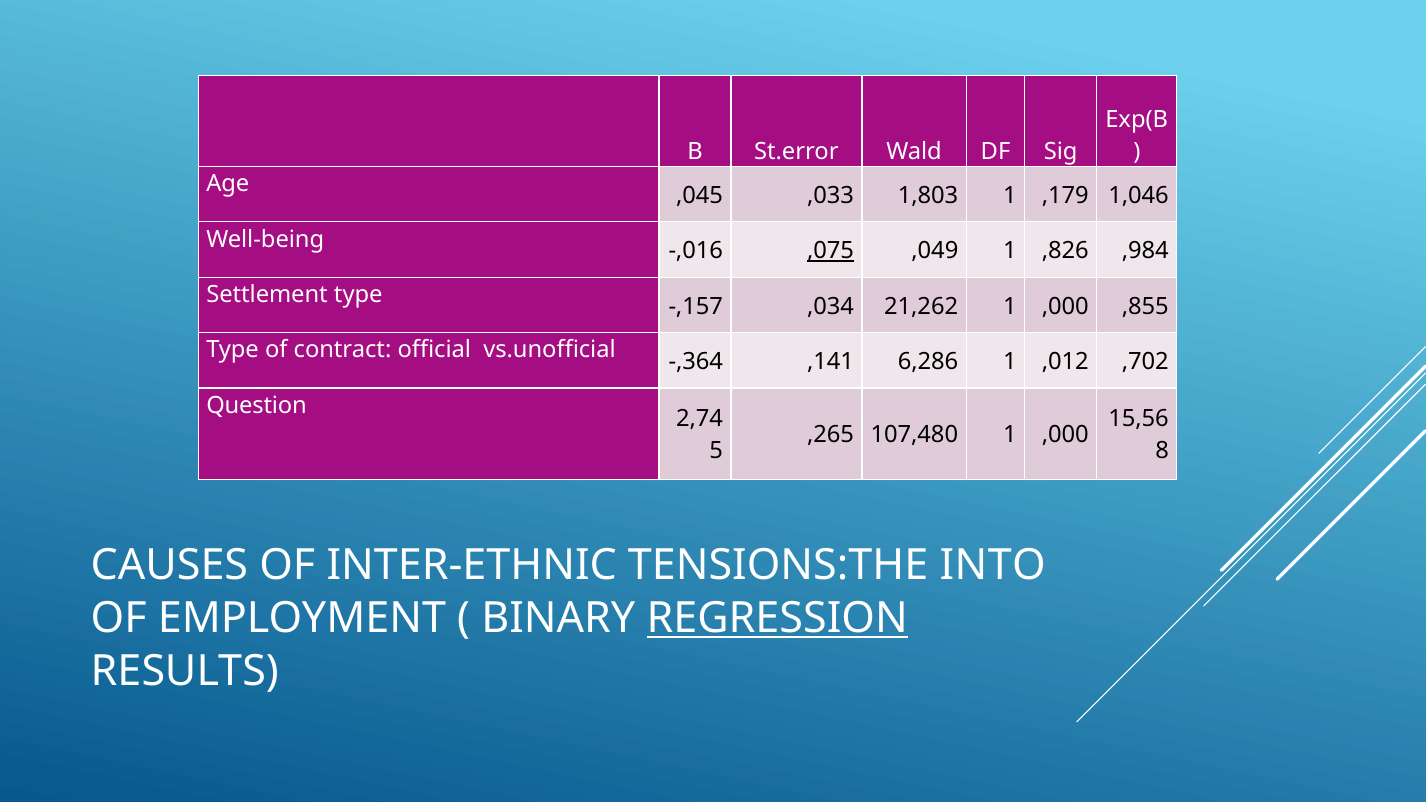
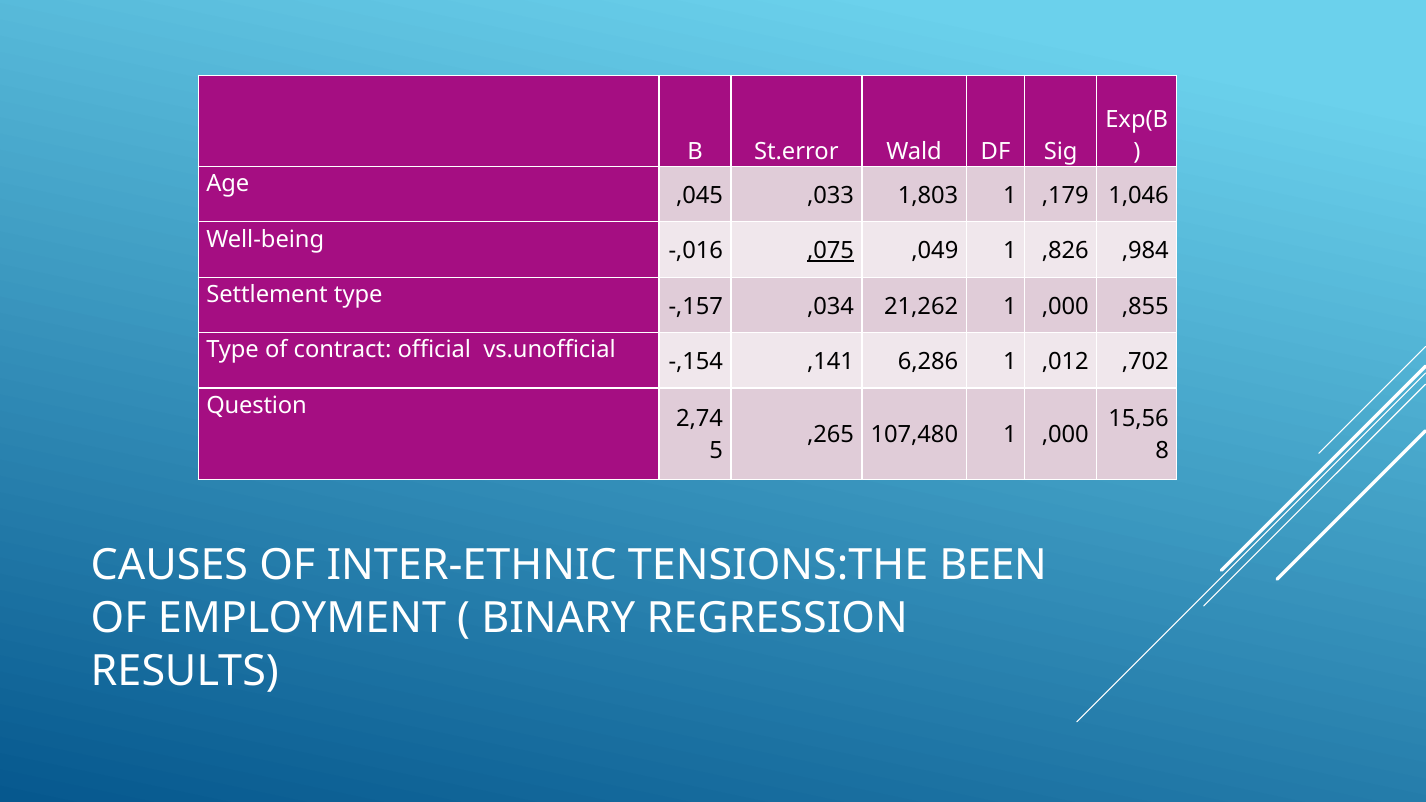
-,364: -,364 -> -,154 (696, 362)
INTO: INTO -> BEEN (993, 565)
REGRESSION underline: present -> none (777, 618)
